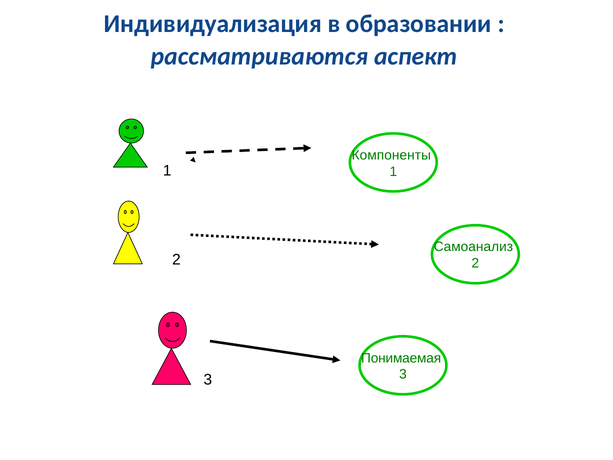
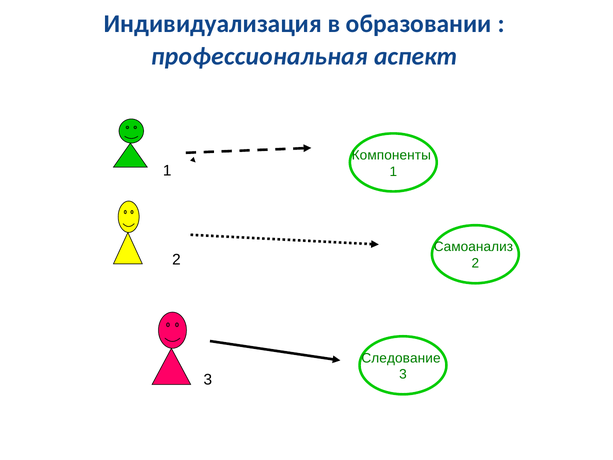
рассматриваются: рассматриваются -> профессиональная (259, 56)
Понимаемая: Понимаемая -> Следование (401, 358)
